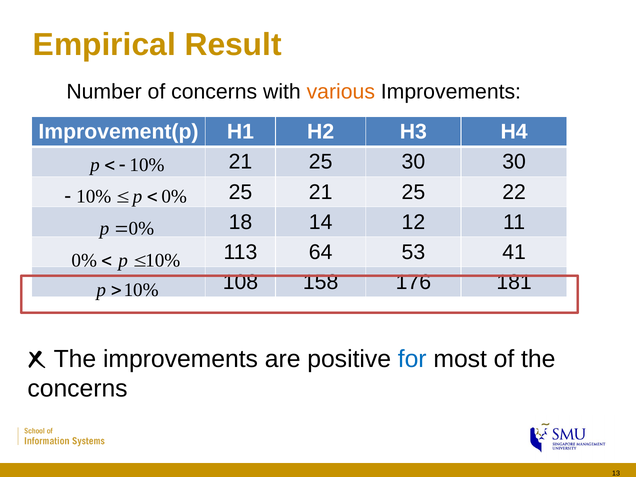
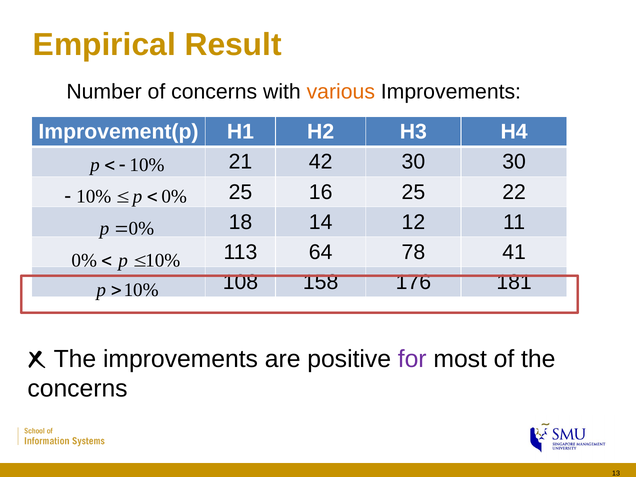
25: 25 -> 42 (321, 162)
25 21: 21 -> 16 (321, 192)
53: 53 -> 78 (413, 252)
for colour: blue -> purple (412, 359)
